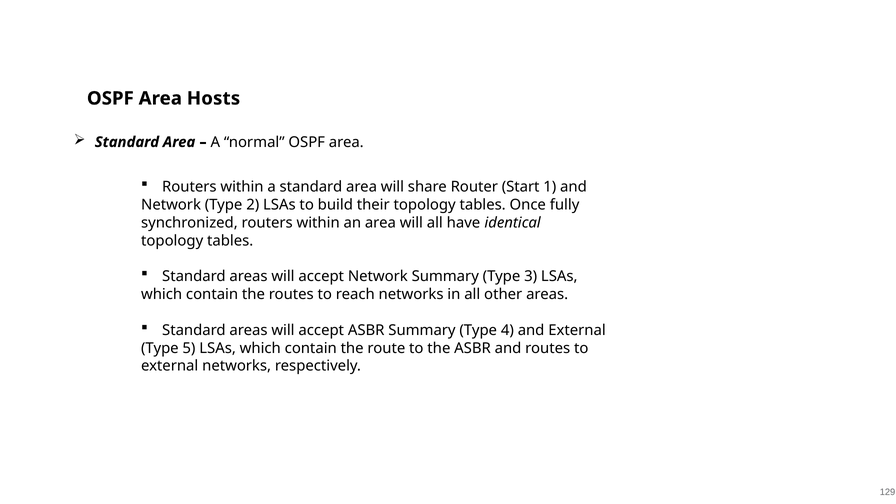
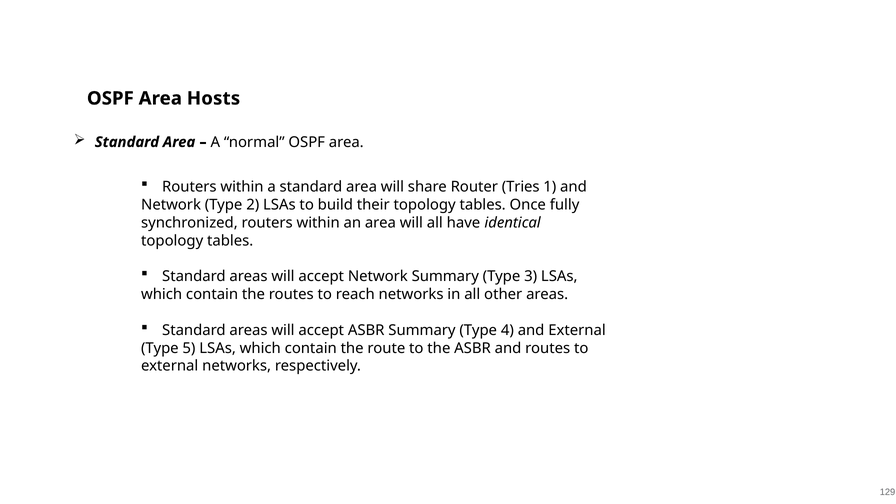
Start: Start -> Tries (521, 187)
